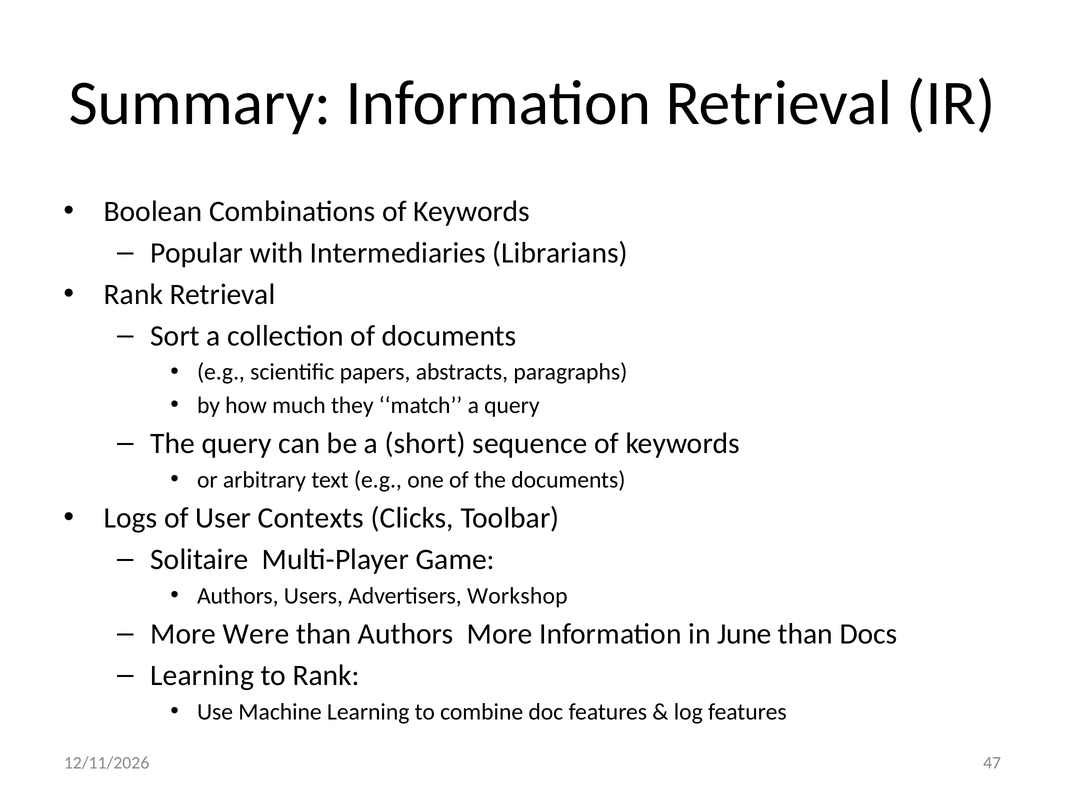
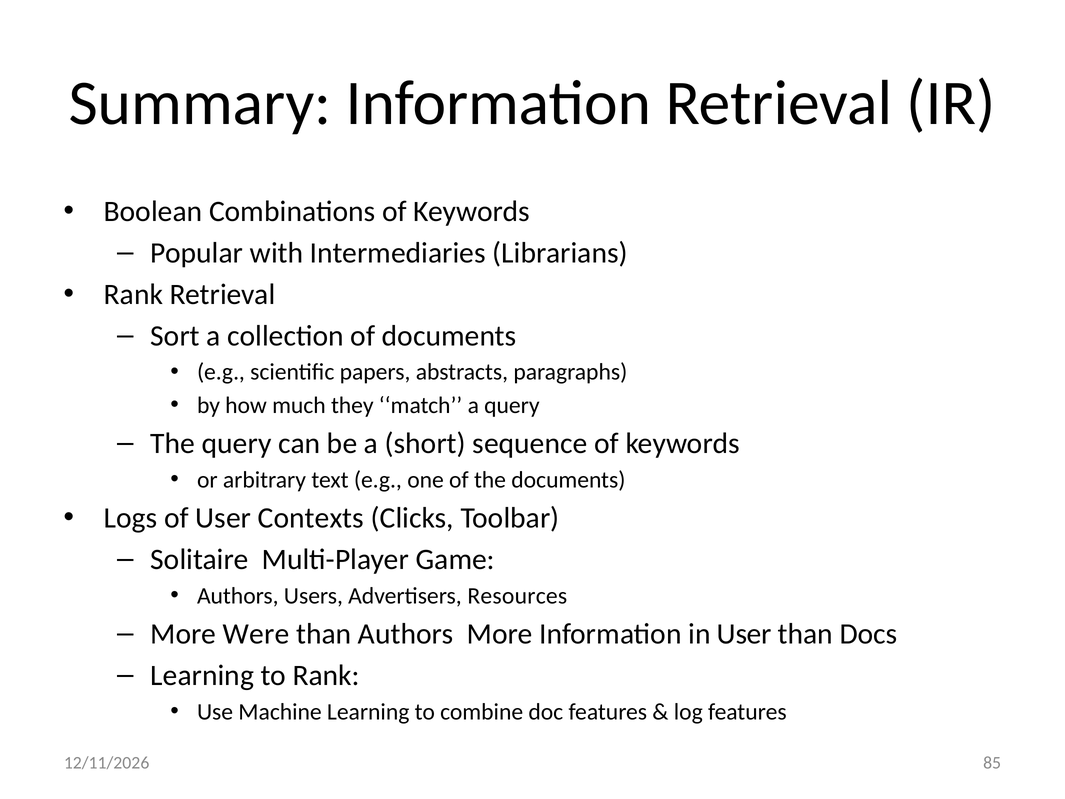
Workshop: Workshop -> Resources (517, 596)
in June: June -> User (744, 634)
47: 47 -> 85 (992, 763)
